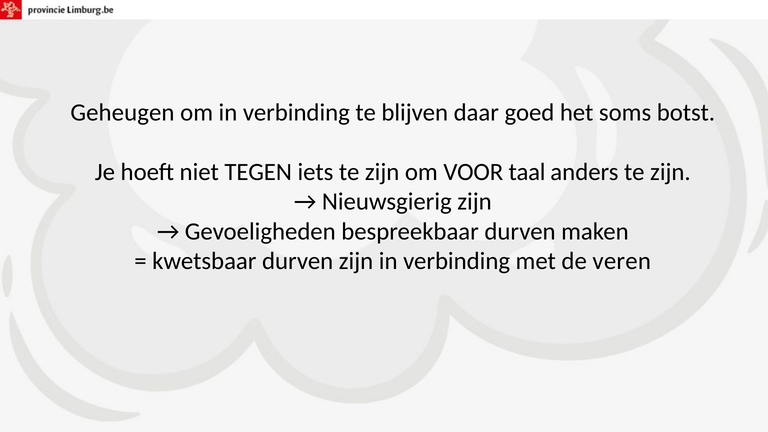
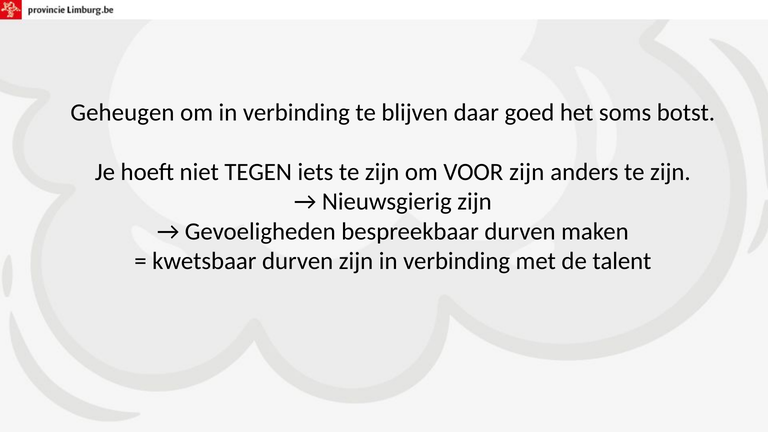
VOOR taal: taal -> zijn (527, 172)
veren: veren -> talent (622, 261)
